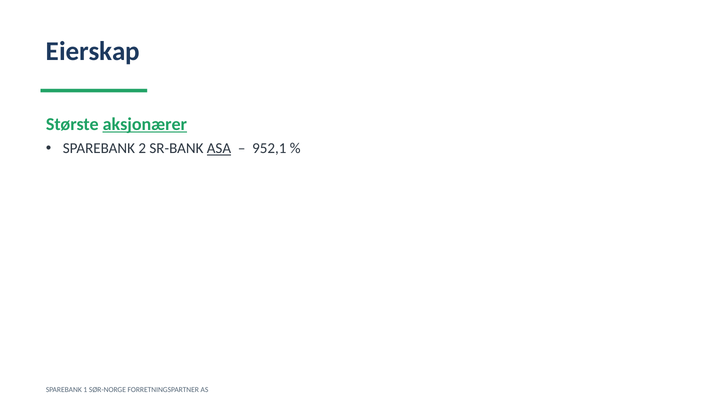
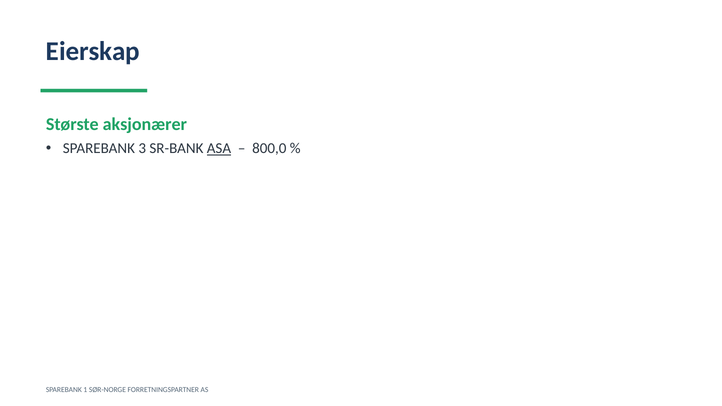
aksjonærer underline: present -> none (145, 124)
2: 2 -> 3 (142, 148)
952,1: 952,1 -> 800,0 (269, 148)
